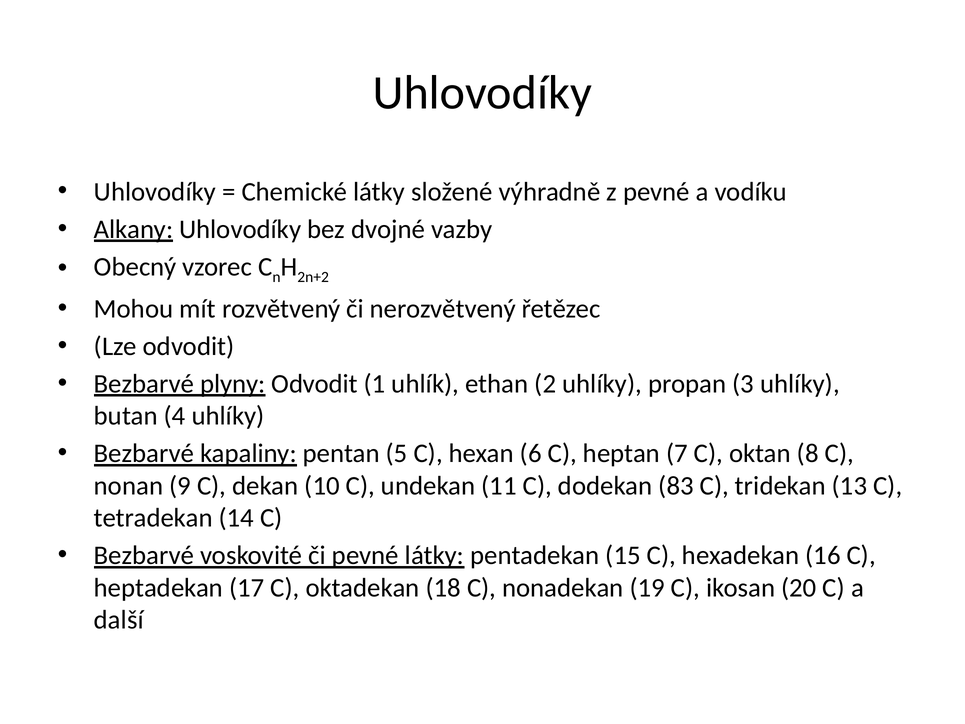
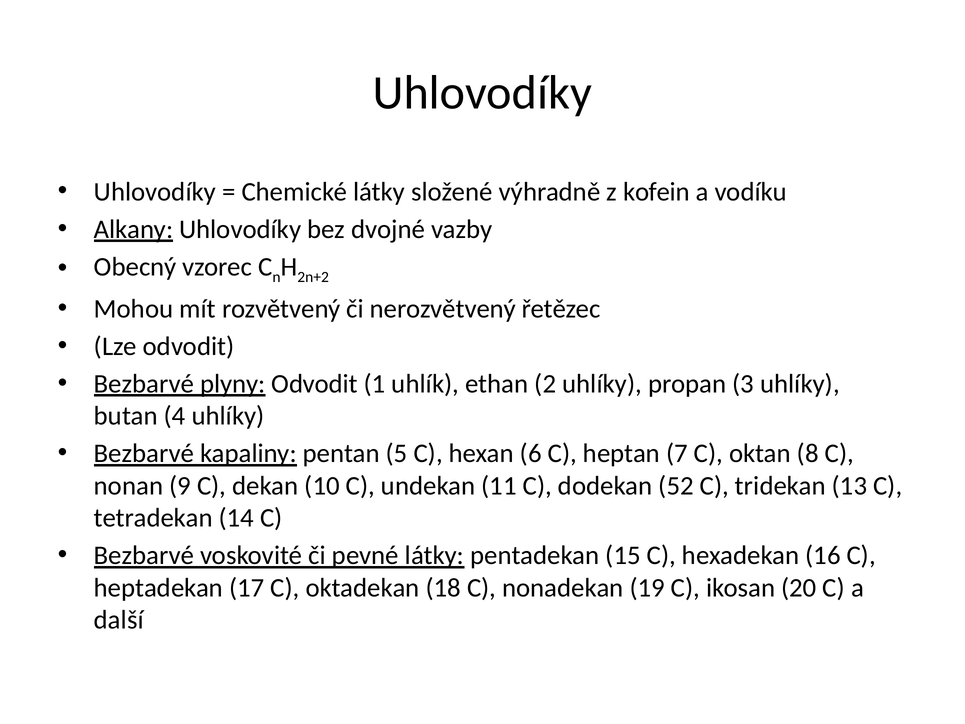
z pevné: pevné -> kofein (657, 192)
83: 83 -> 52 (676, 486)
